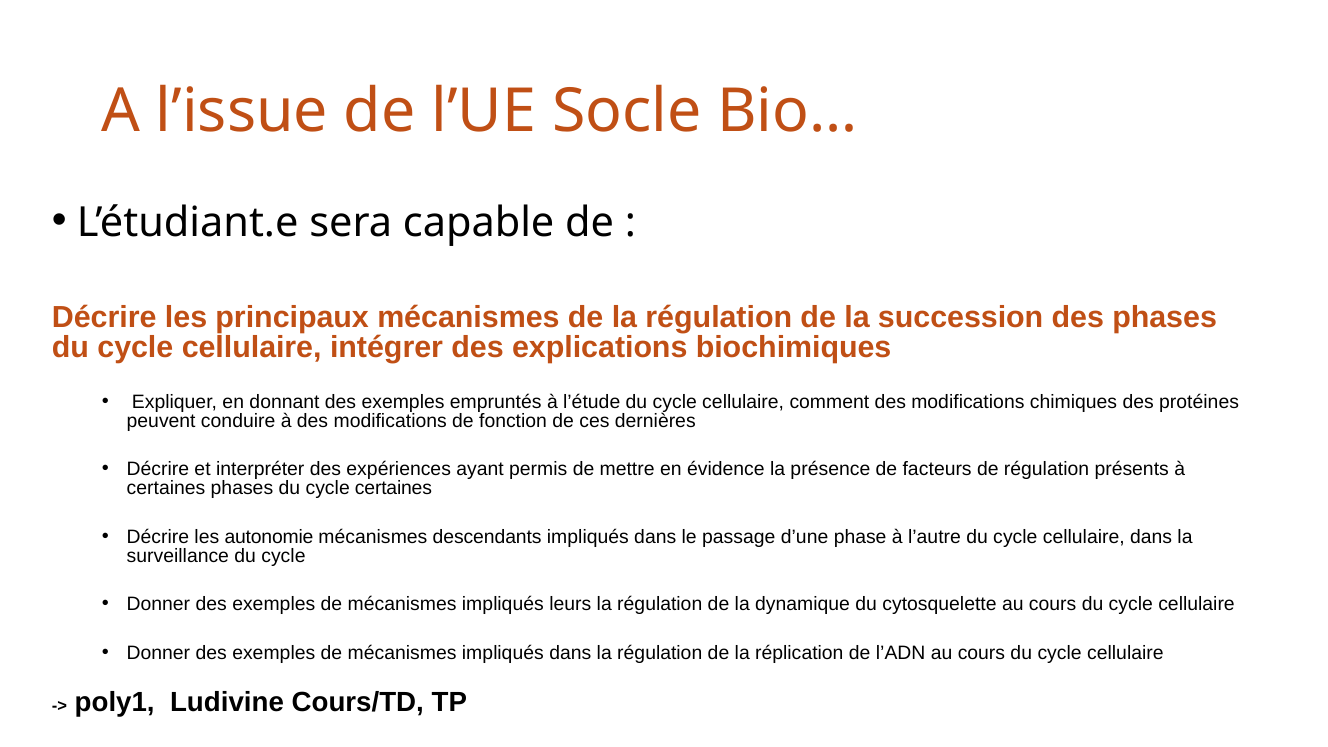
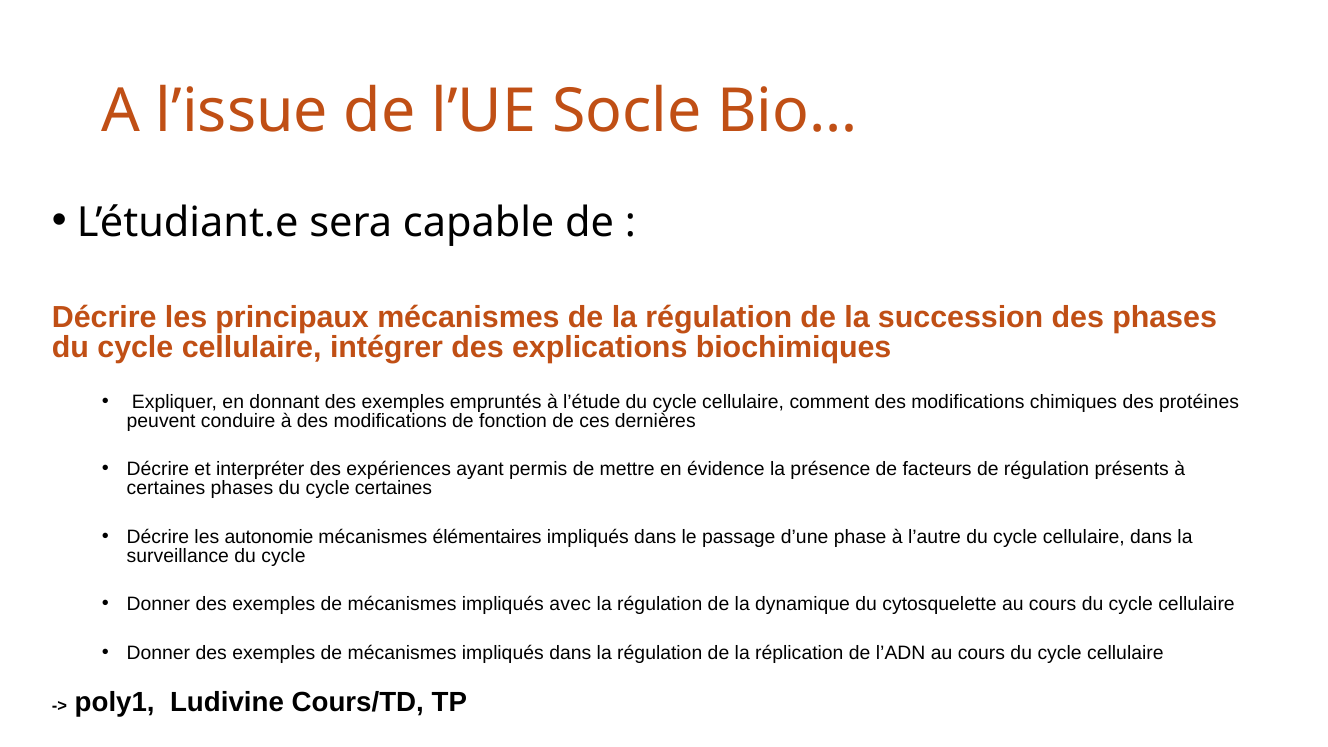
descendants: descendants -> élémentaires (487, 537)
leurs: leurs -> avec (570, 604)
